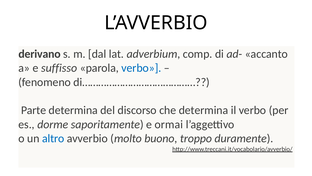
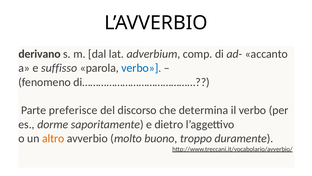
Parte determina: determina -> preferisce (73, 110)
ormai: ormai -> dietro (169, 124)
altro colour: blue -> orange (53, 138)
